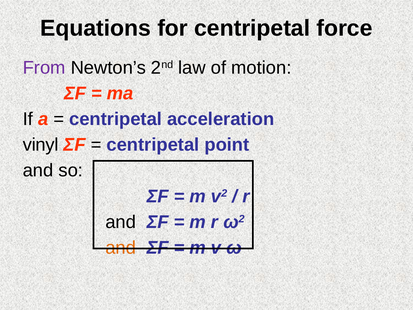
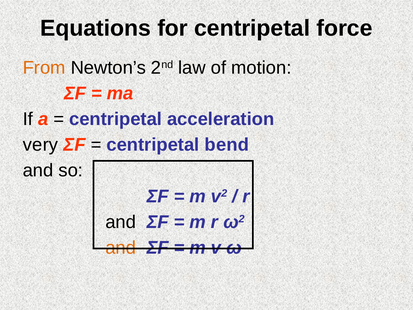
From colour: purple -> orange (44, 68)
vinyl: vinyl -> very (41, 145)
point: point -> bend (227, 145)
